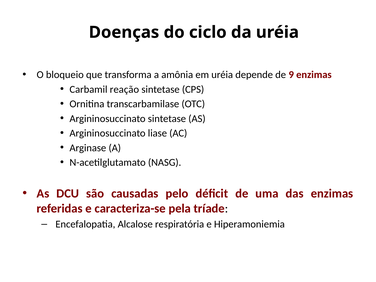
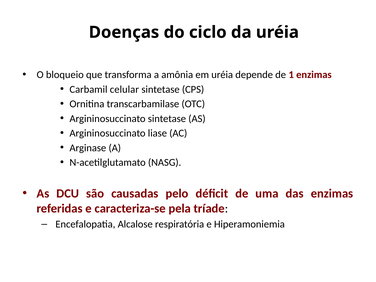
9: 9 -> 1 (291, 75)
reação: reação -> celular (124, 89)
